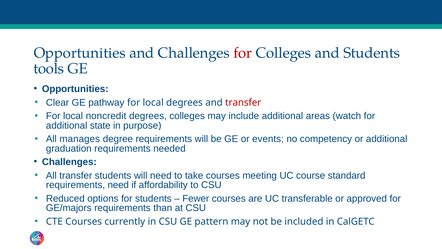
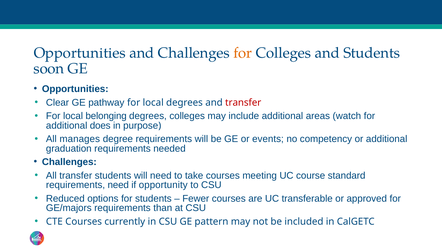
for colour: red -> orange (243, 53)
tools: tools -> soon (49, 69)
noncredit: noncredit -> belonging (106, 116)
state: state -> does (100, 125)
affordability: affordability -> opportunity (163, 185)
